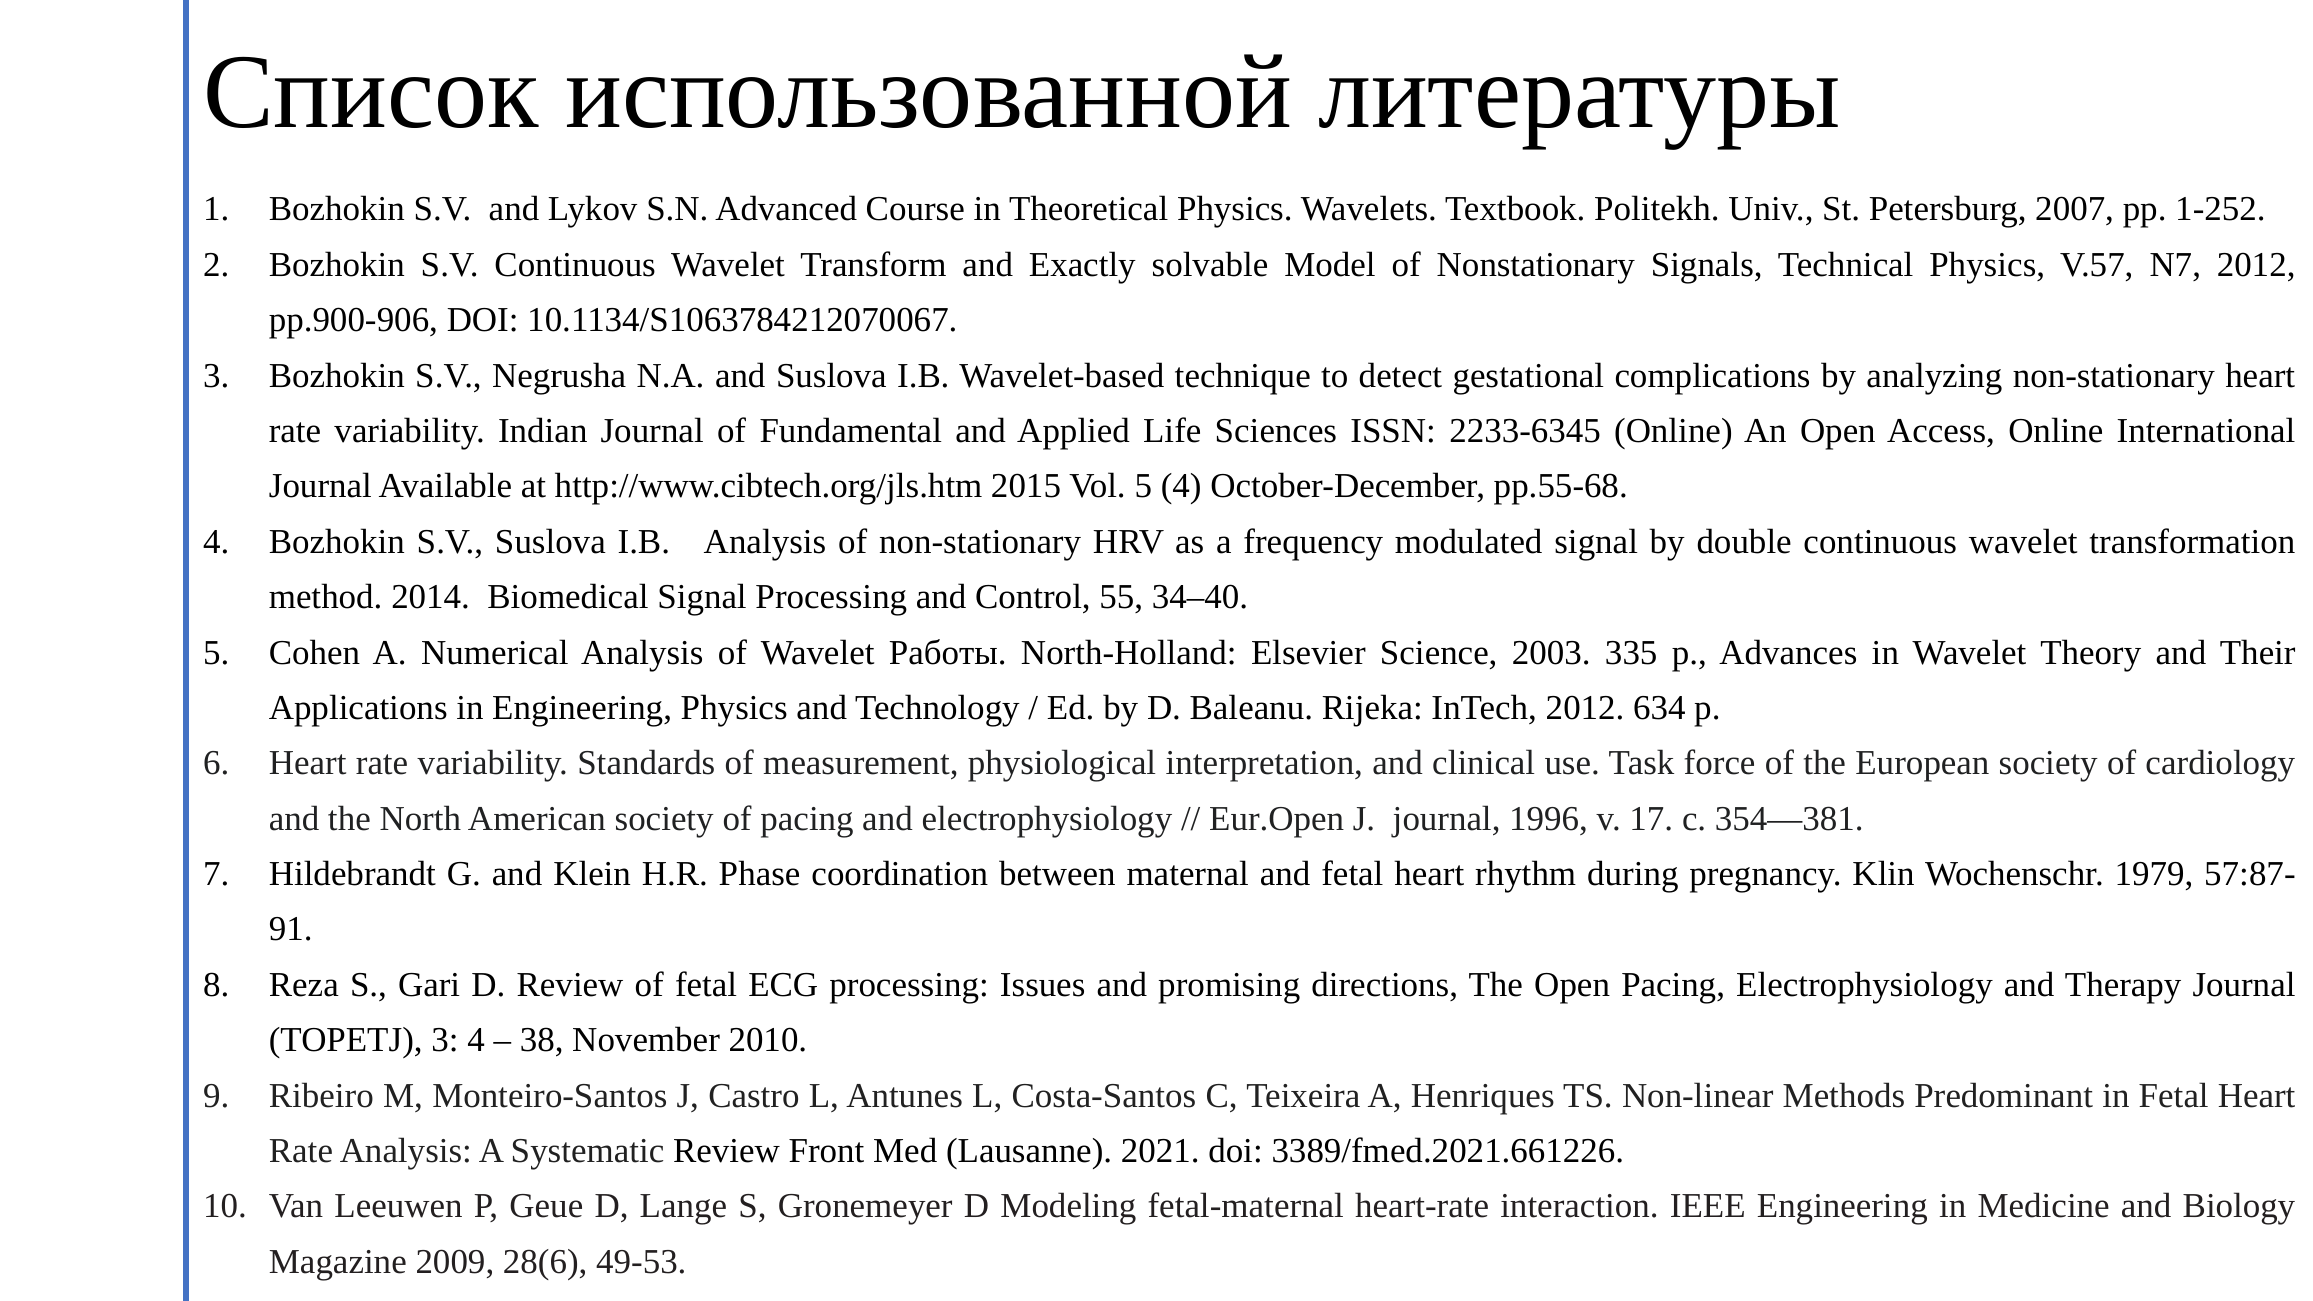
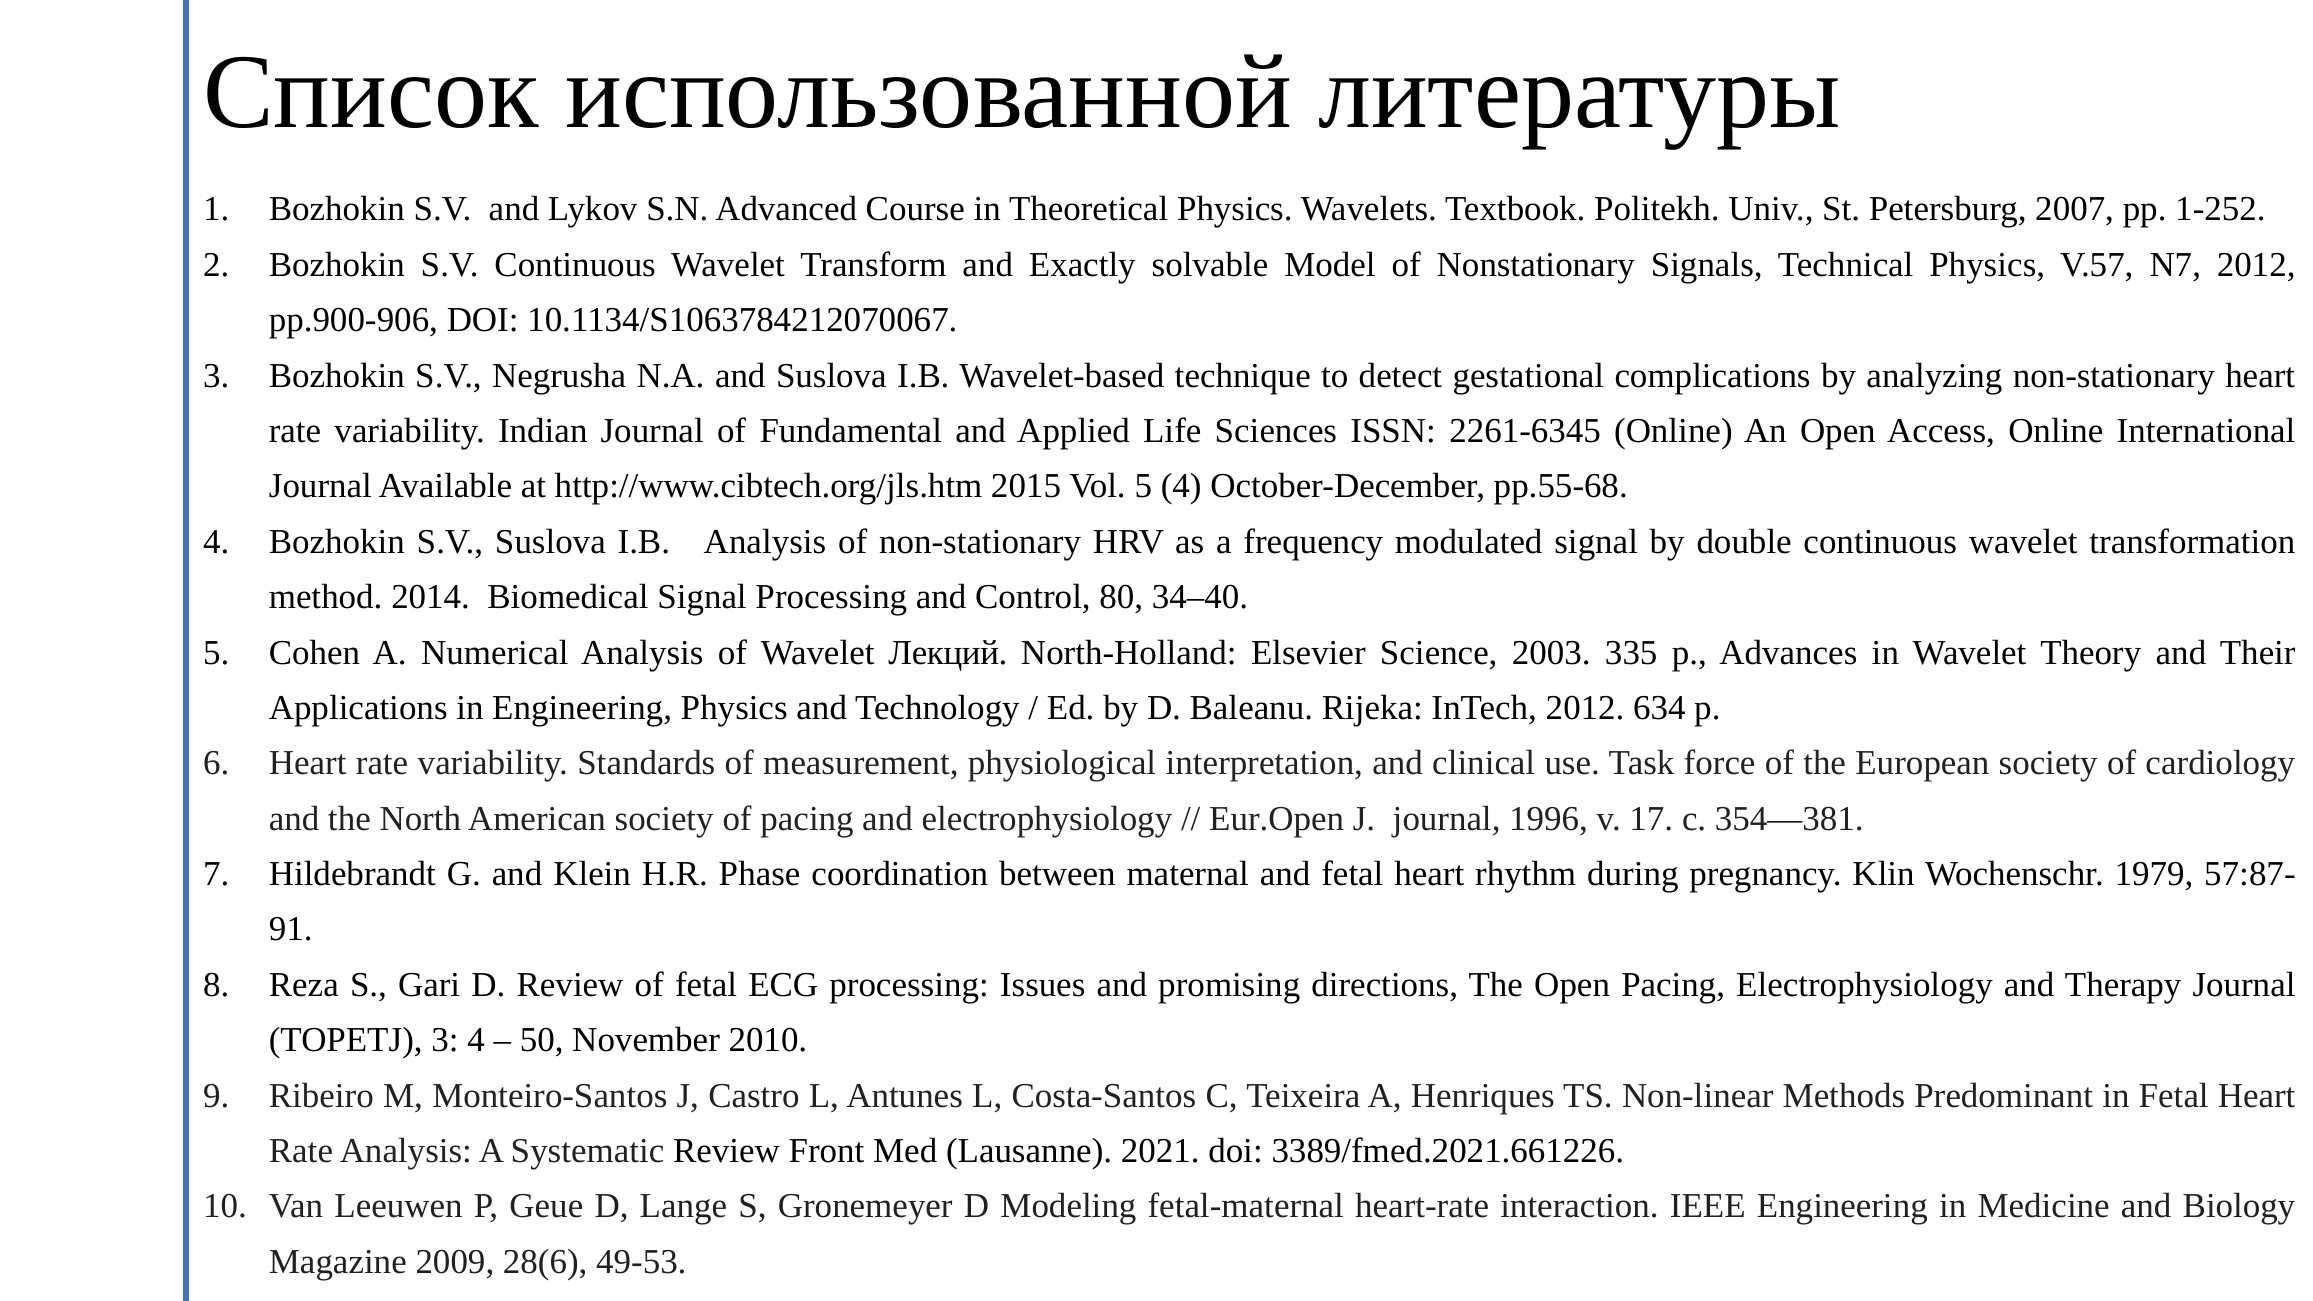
2233-6345: 2233-6345 -> 2261-6345 (1525, 431)
55: 55 -> 80 (1121, 597)
Работы: Работы -> Лекций (948, 653)
38: 38 -> 50 (542, 1040)
